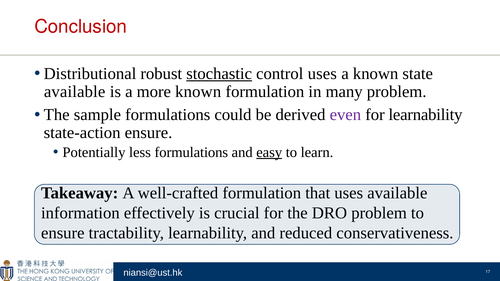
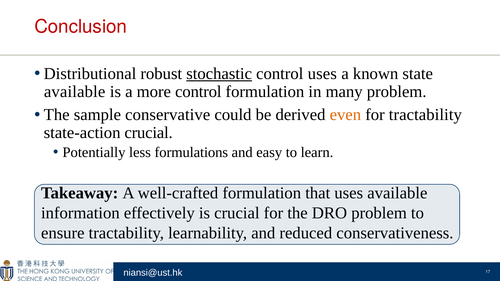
more known: known -> control (198, 92)
sample formulations: formulations -> conservative (168, 115)
even colour: purple -> orange (345, 115)
for learnability: learnability -> tractability (425, 115)
state-action ensure: ensure -> crucial (149, 133)
easy underline: present -> none (269, 152)
